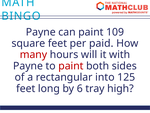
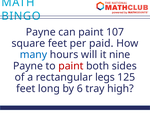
109: 109 -> 107 (115, 32)
many colour: red -> blue (33, 54)
with: with -> nine (120, 54)
into: into -> legs (105, 77)
